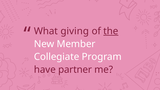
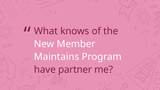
giving: giving -> knows (75, 31)
the underline: present -> none (111, 31)
Collegiate: Collegiate -> Maintains (57, 57)
